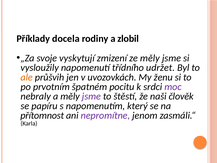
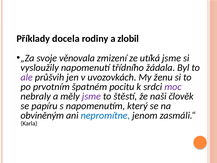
vyskytují: vyskytují -> věnovala (77, 58)
ze měly: měly -> utíká (150, 58)
udržet: udržet -> žádala (161, 68)
ale colour: orange -> purple (27, 77)
přítomnost: přítomnost -> obviněným (42, 115)
nepromítne colour: purple -> blue (105, 115)
